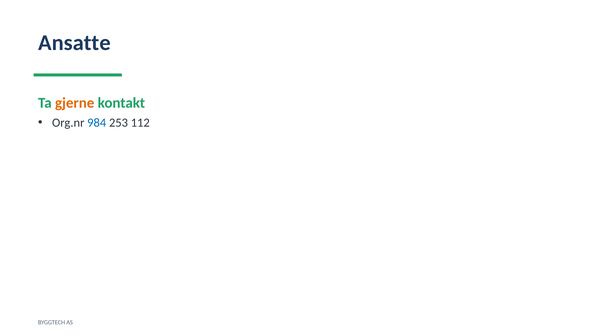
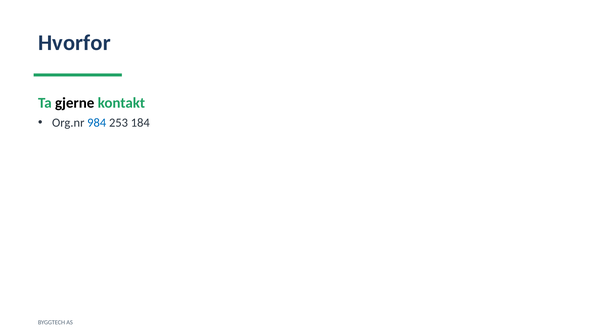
Ansatte: Ansatte -> Hvorfor (74, 43)
gjerne colour: orange -> black (75, 103)
112: 112 -> 184 (140, 123)
